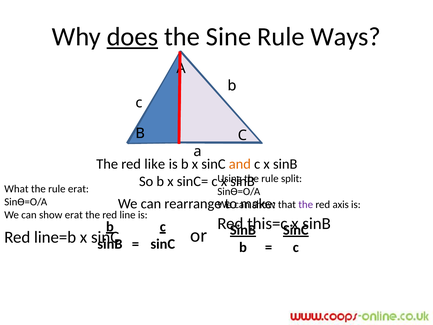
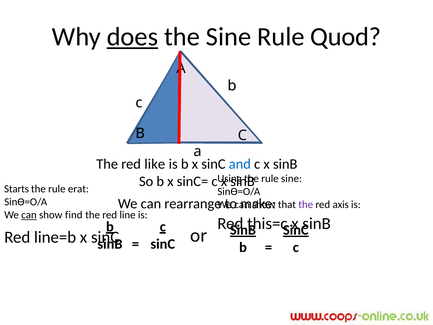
Ways: Ways -> Quod (346, 37)
and colour: orange -> blue (240, 164)
rule split: split -> sine (291, 179)
What: What -> Starts (17, 189)
can underline: none -> present (29, 215)
show erat: erat -> find (74, 215)
